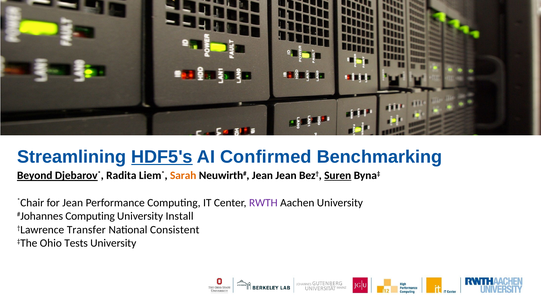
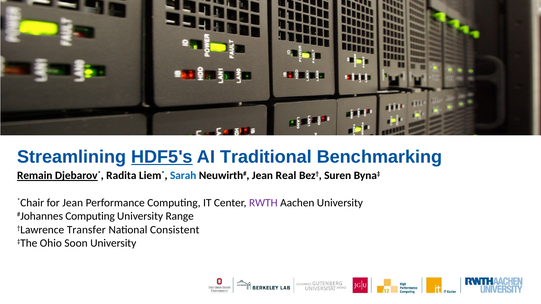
Confirmed: Confirmed -> Traditional (266, 157)
Beyond: Beyond -> Remain (35, 176)
Sarah colour: orange -> blue (183, 176)
Jean Jean: Jean -> Real (286, 176)
Suren underline: present -> none (338, 176)
Install: Install -> Range (180, 216)
Tests: Tests -> Soon (76, 243)
